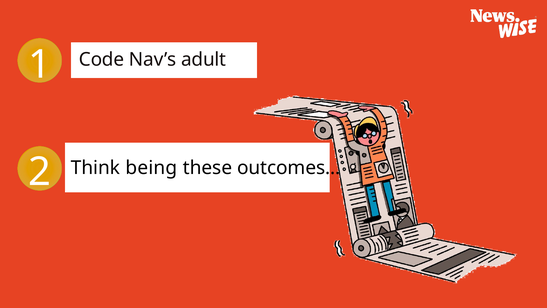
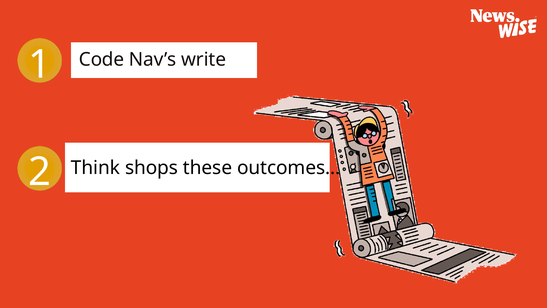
adult: adult -> write (204, 60)
being: being -> shops (152, 168)
